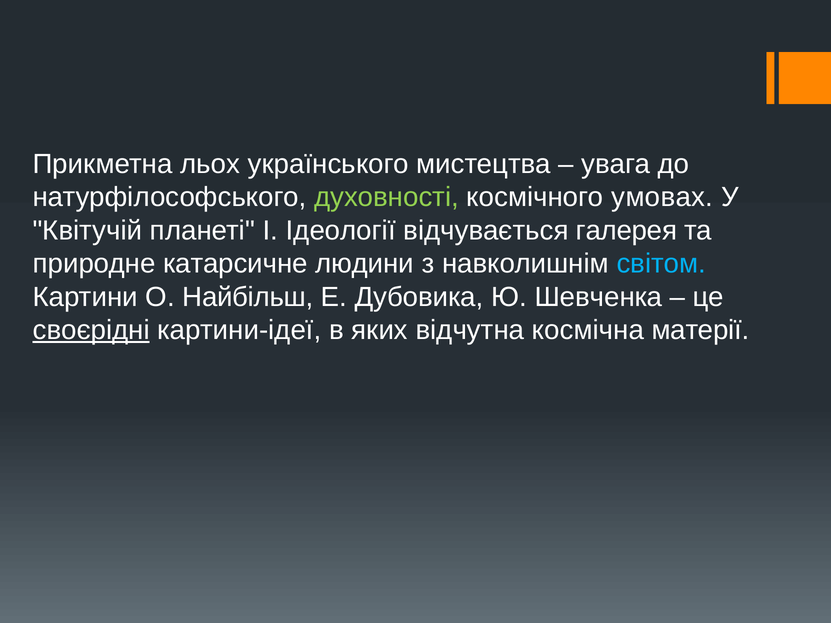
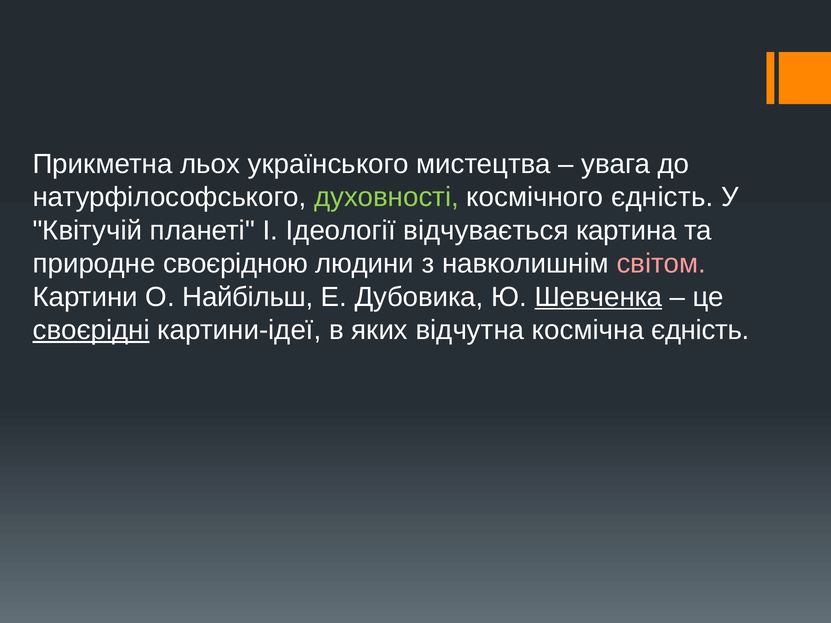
космічного умовах: умовах -> єдність (662, 197)
галерея: галерея -> картина (626, 231)
катарсичне: катарсичне -> своєрідною (236, 264)
світом colour: light blue -> pink (661, 264)
Шевченка underline: none -> present (598, 297)
космічна матерії: матерії -> єдність (700, 330)
